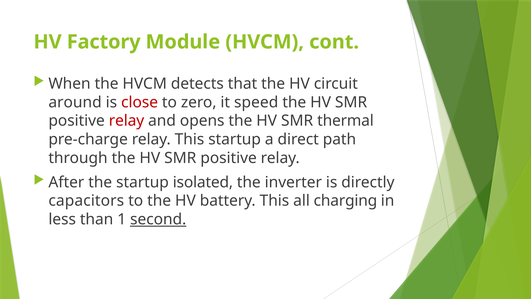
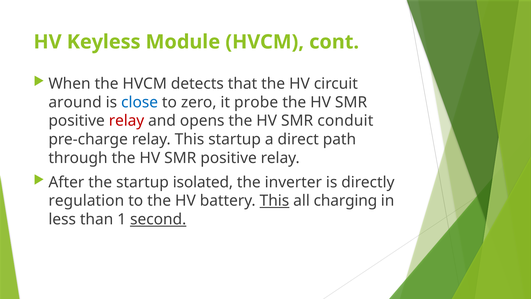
Factory: Factory -> Keyless (104, 42)
close colour: red -> blue (140, 102)
speed: speed -> probe (256, 102)
thermal: thermal -> conduit (345, 121)
capacitors: capacitors -> regulation (86, 201)
This underline: none -> present (274, 201)
